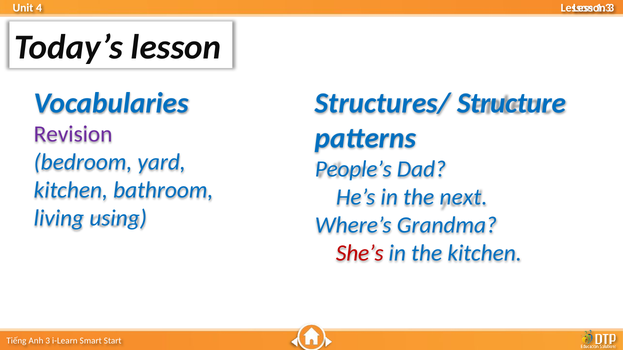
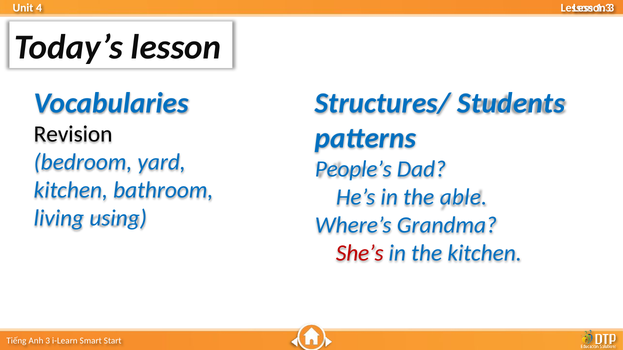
Structure: Structure -> Students (511, 103)
Revision colour: purple -> black (73, 134)
next: next -> able (463, 198)
